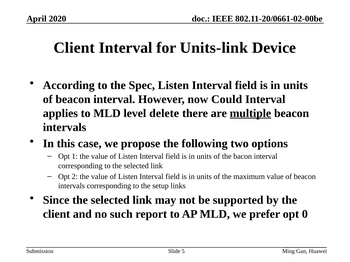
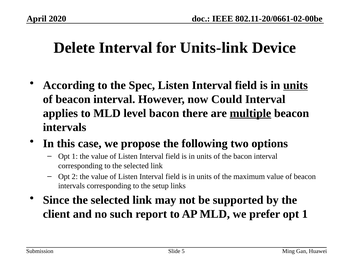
Client: Client -> Delete (74, 48)
units underline: none -> present (295, 85)
level delete: delete -> bacon (164, 113)
prefer opt 0: 0 -> 1 (305, 214)
